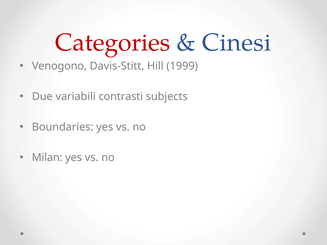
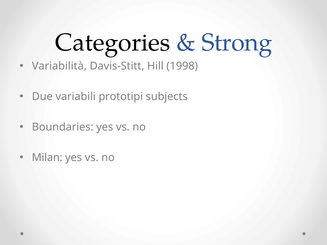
Categories colour: red -> black (113, 43)
Cinesi: Cinesi -> Strong (237, 43)
Venogono: Venogono -> Variabilità (59, 66)
1999: 1999 -> 1998 (182, 66)
contrasti: contrasti -> prototipi (121, 97)
